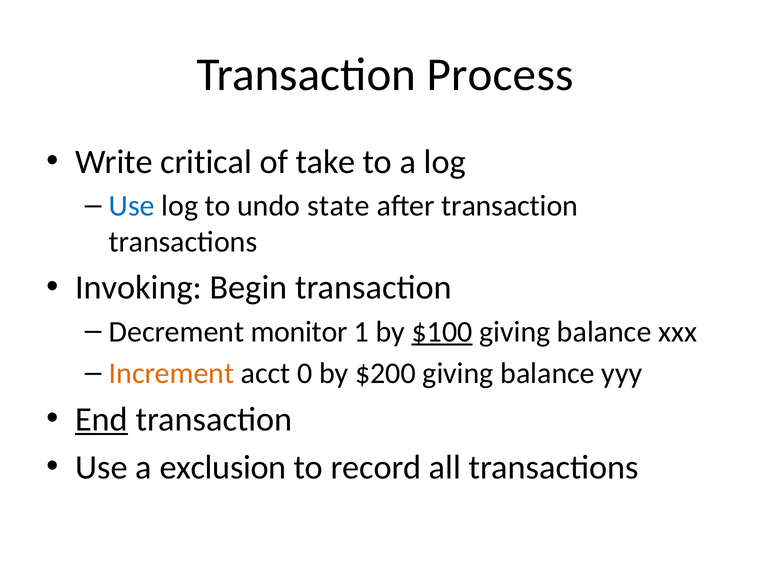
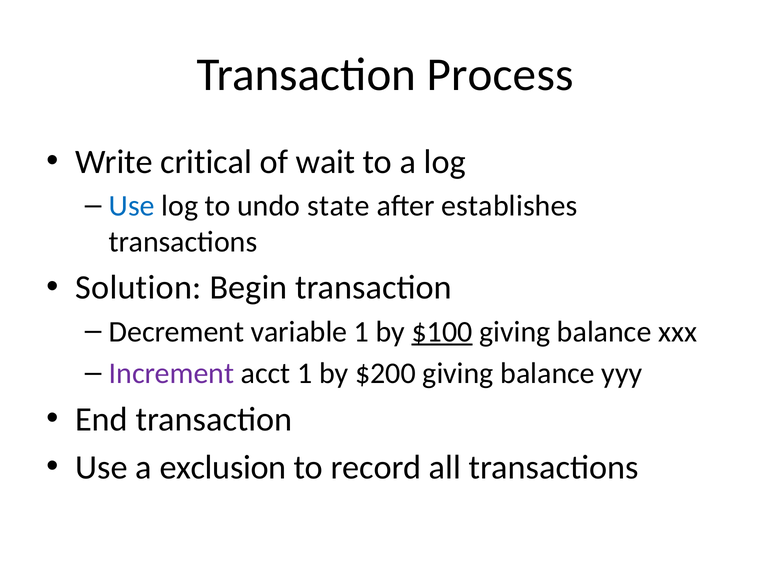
take: take -> wait (326, 162)
after transaction: transaction -> establishes (510, 206)
Invoking: Invoking -> Solution (138, 288)
monitor: monitor -> variable (299, 332)
Increment colour: orange -> purple (172, 374)
acct 0: 0 -> 1 (305, 374)
End underline: present -> none (102, 419)
